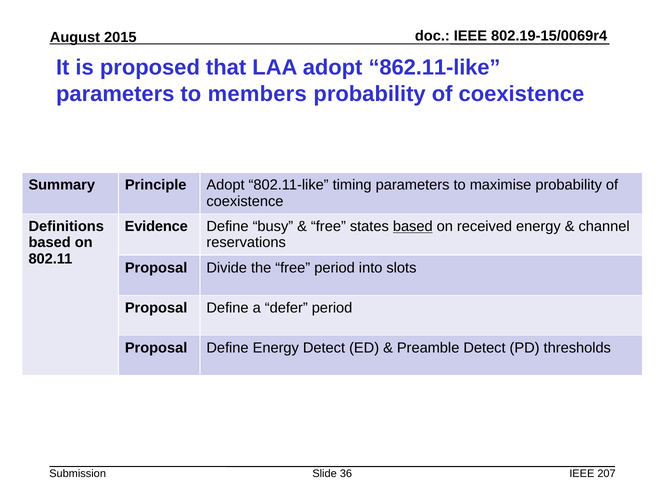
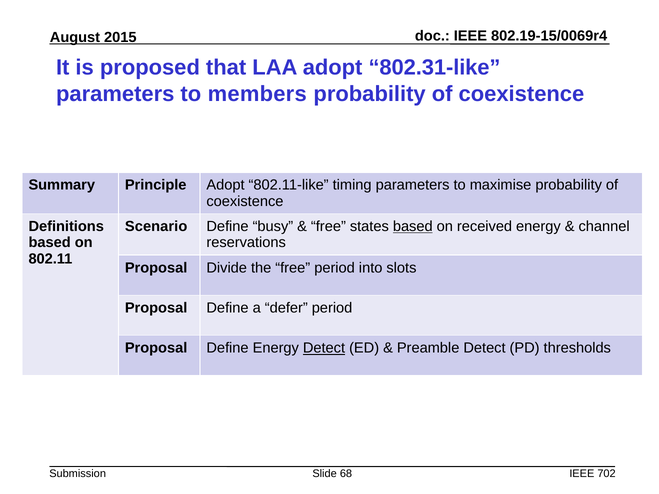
862.11-like: 862.11-like -> 802.31-like (435, 67)
Evidence: Evidence -> Scenario (156, 227)
Detect underline: none -> present (324, 348)
36: 36 -> 68 (346, 474)
207: 207 -> 702 (607, 474)
